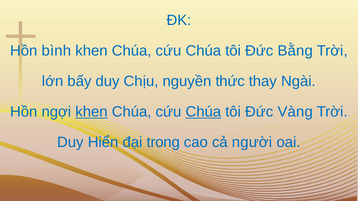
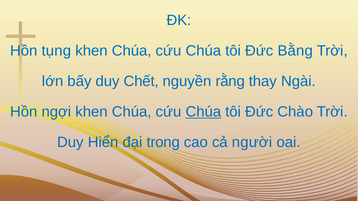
bình: bình -> tụng (56, 51)
Chịu: Chịu -> Chết (141, 81)
thức: thức -> rằng (230, 81)
khen underline: present -> none (92, 112)
Vàng: Vàng -> Chào (295, 112)
